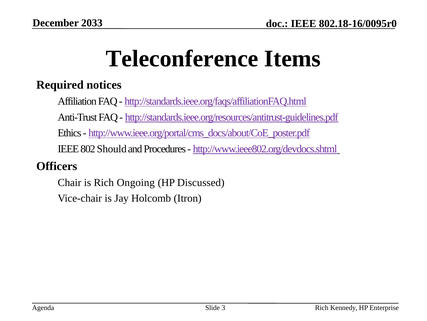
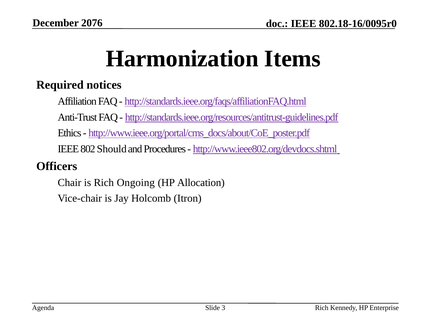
2033: 2033 -> 2076 (92, 23)
Teleconference: Teleconference -> Harmonization (182, 59)
Discussed: Discussed -> Allocation (201, 182)
